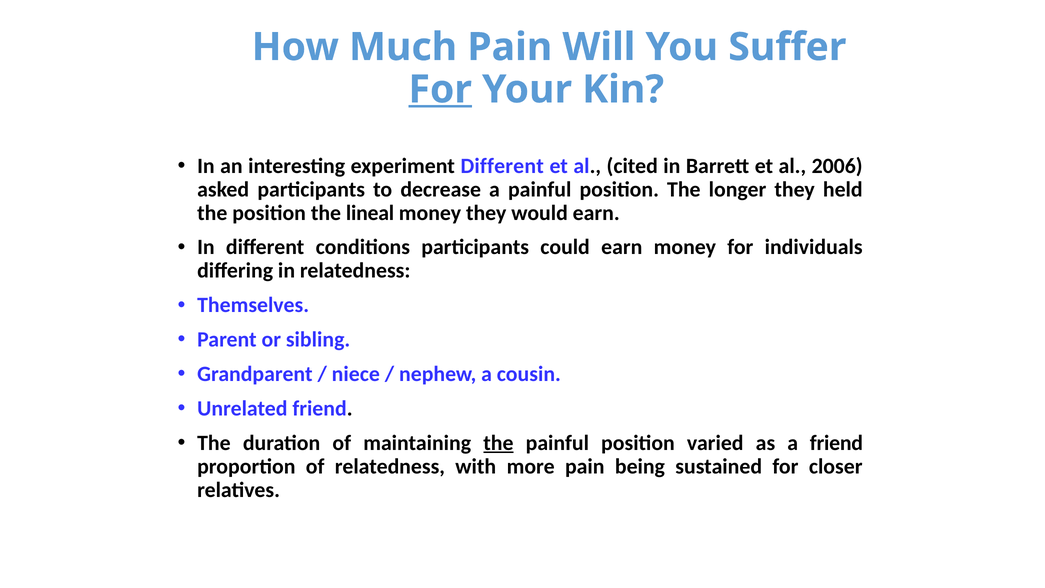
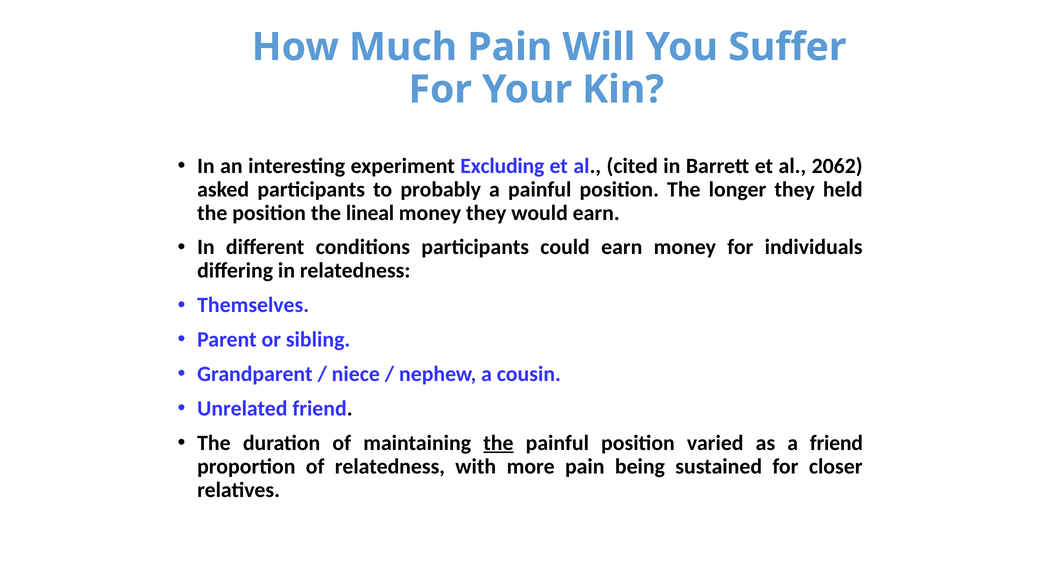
For underline: present -> none (440, 89)
experiment Different: Different -> Excluding (502, 166)
2006: 2006 -> 2062 (837, 166)
decrease: decrease -> probably (441, 189)
